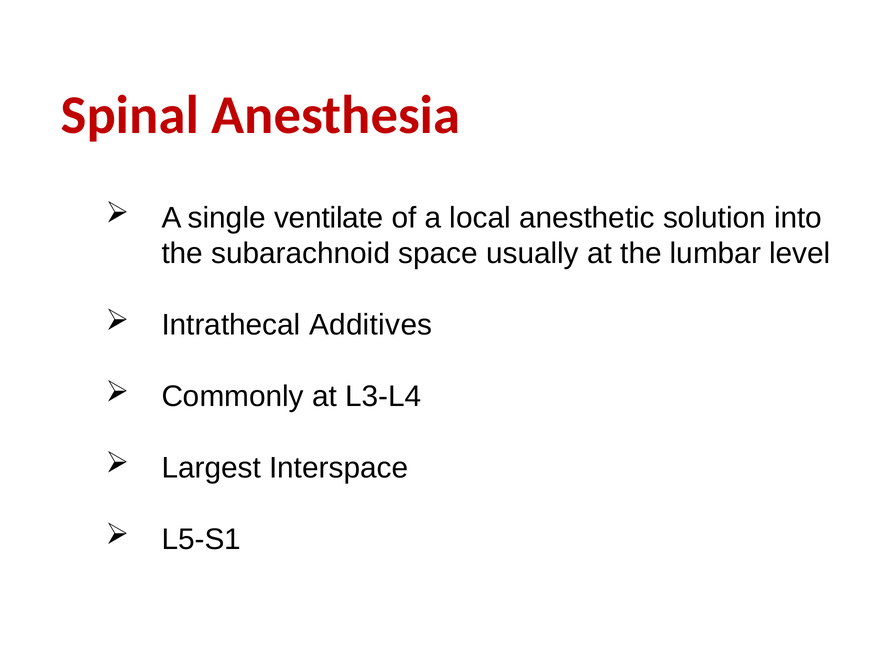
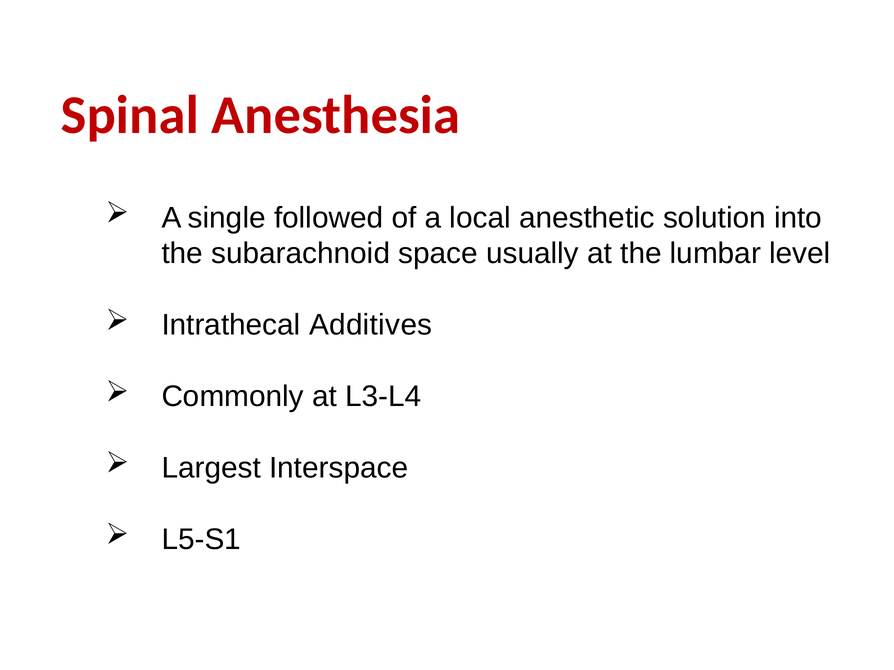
ventilate: ventilate -> followed (329, 218)
